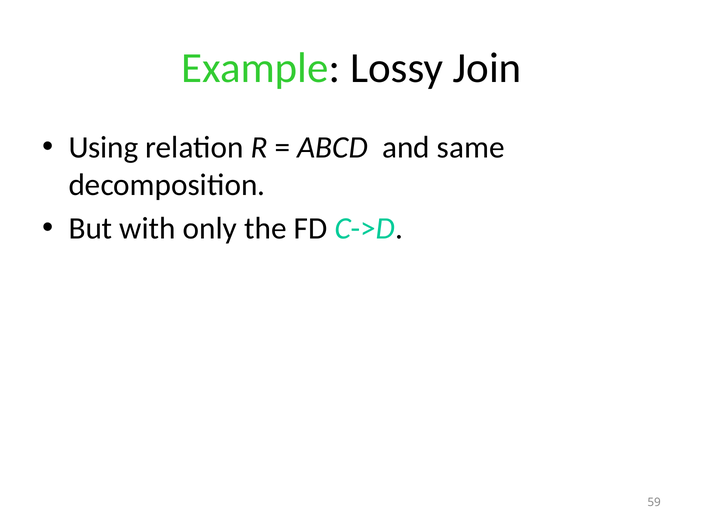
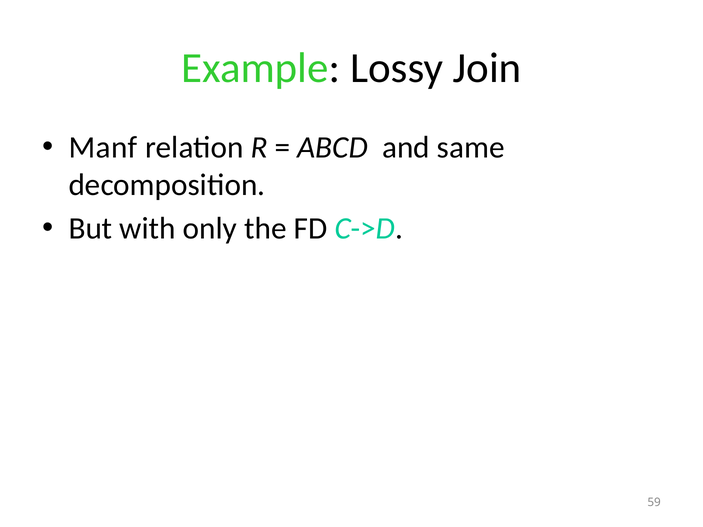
Using: Using -> Manf (103, 147)
